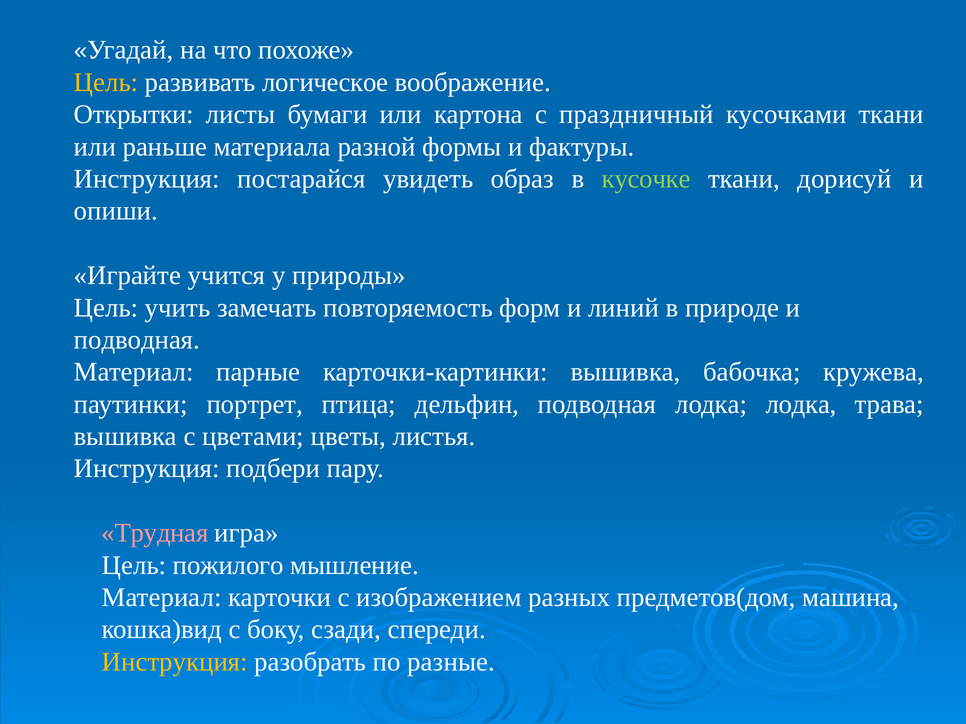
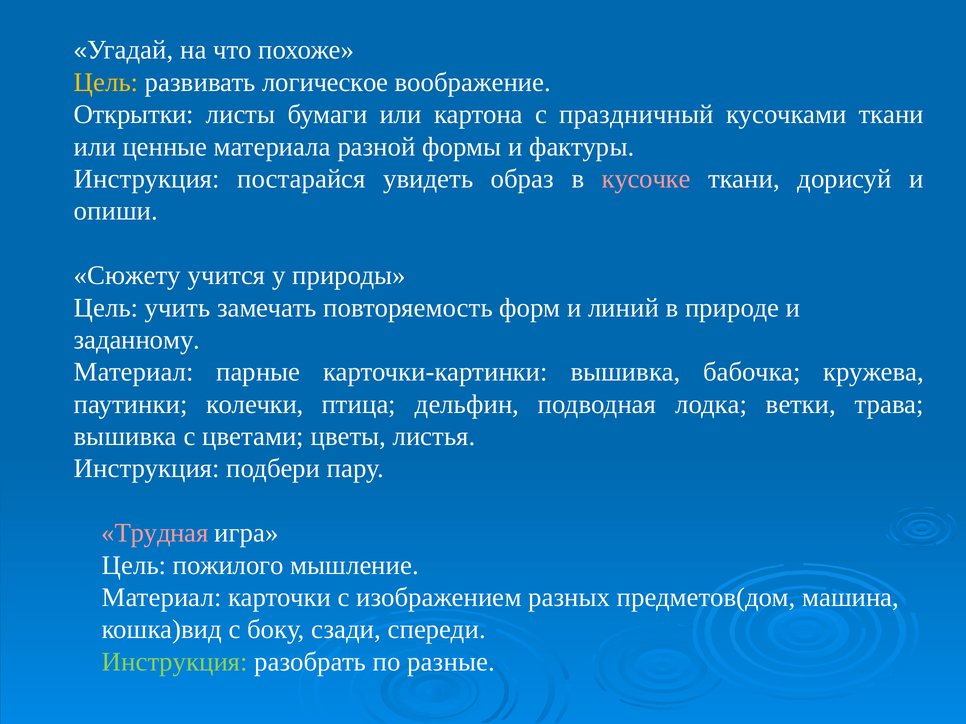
раньше: раньше -> ценные (165, 147)
кусочке colour: light green -> pink (646, 179)
Играйте: Играйте -> Сюжету (127, 276)
подводная: подводная -> заданному (137, 340)
портрет: портрет -> колечки (255, 405)
лодка лодка: лодка -> ветки (801, 405)
Инструкция colour: yellow -> light green (175, 662)
